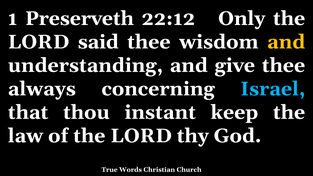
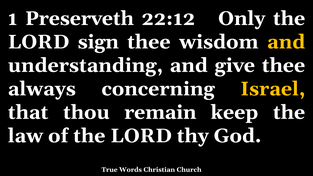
said: said -> sign (98, 42)
Israel colour: light blue -> yellow (273, 89)
instant: instant -> remain (160, 112)
